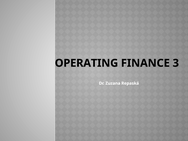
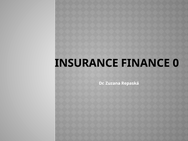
OPERATING: OPERATING -> INSURANCE (86, 63)
3: 3 -> 0 (176, 63)
